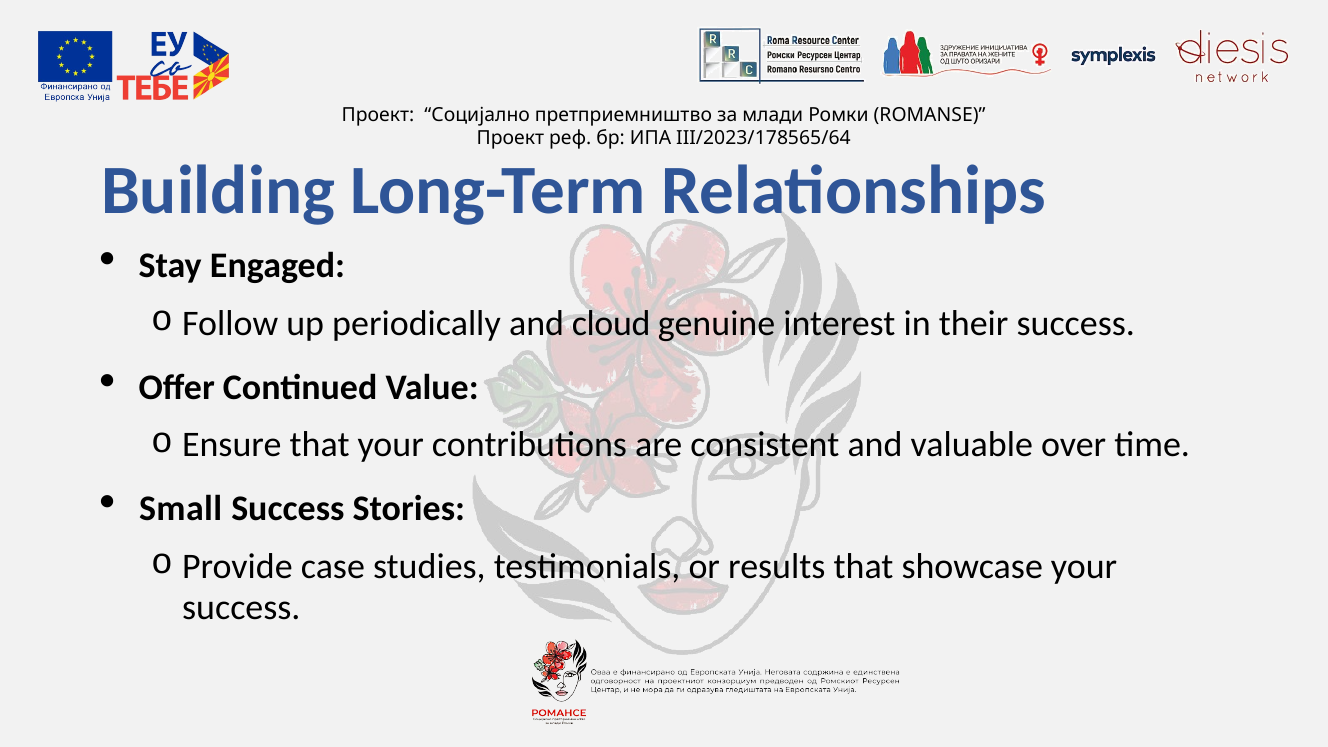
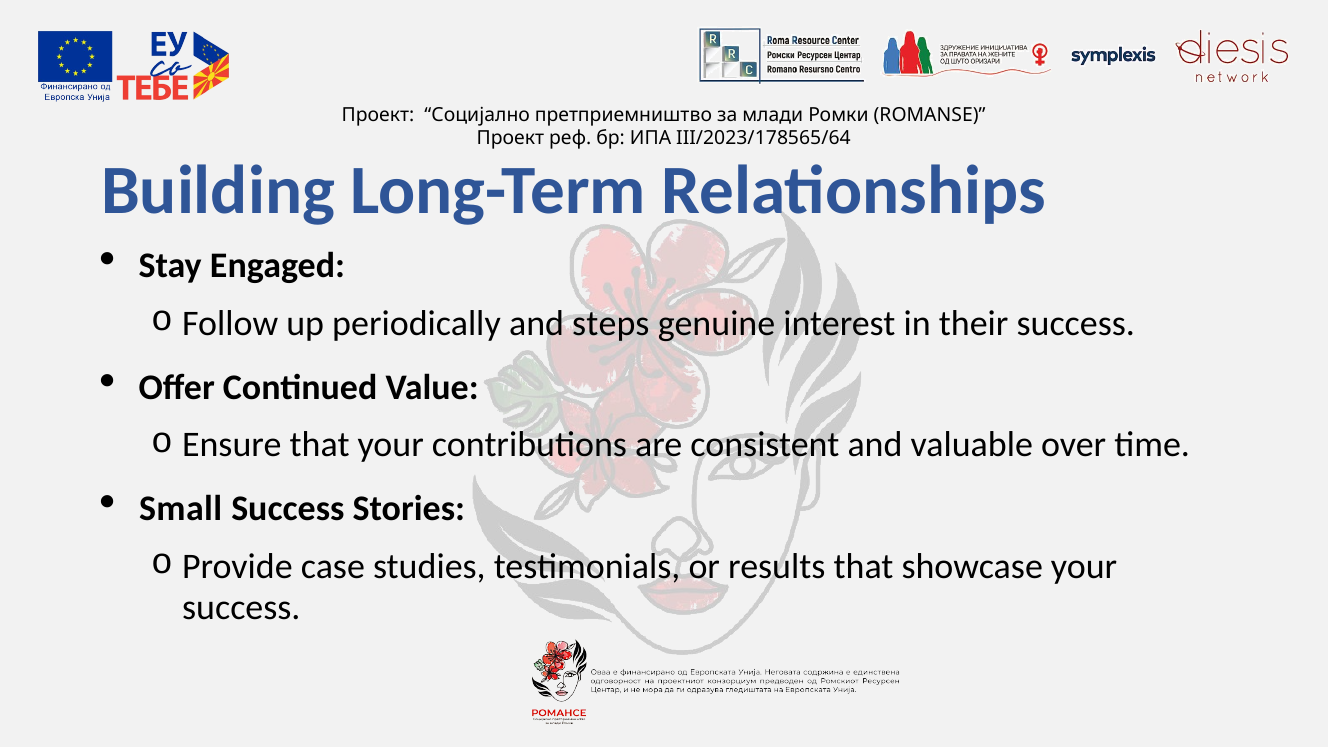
cloud: cloud -> steps (611, 323)
